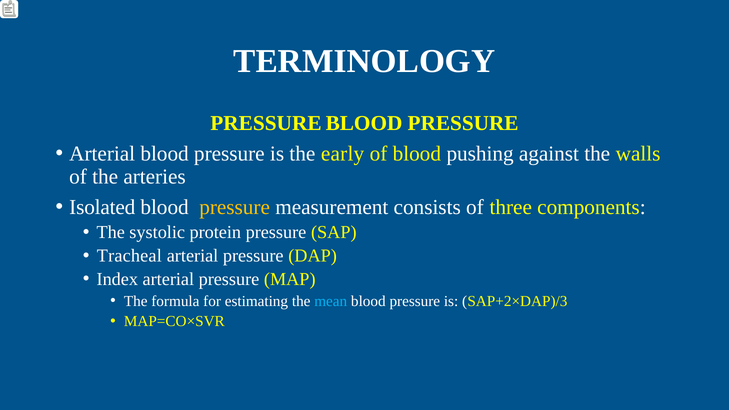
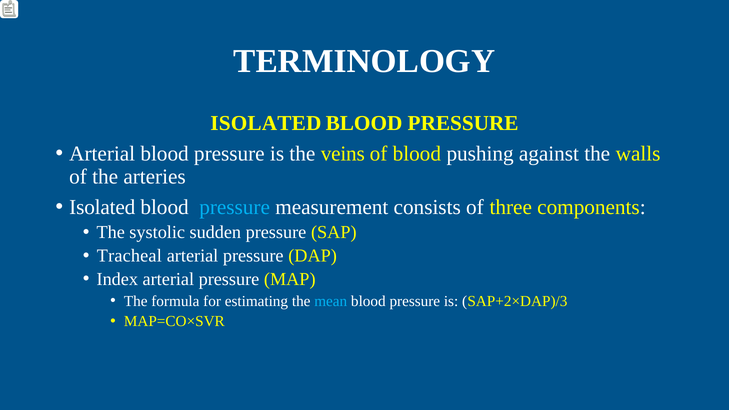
PRESSURE: PRESSURE -> ISOLATED (266, 123)
early: early -> veins (343, 154)
pressure colour: yellow -> light blue (235, 207)
protein: protein -> sudden (215, 232)
